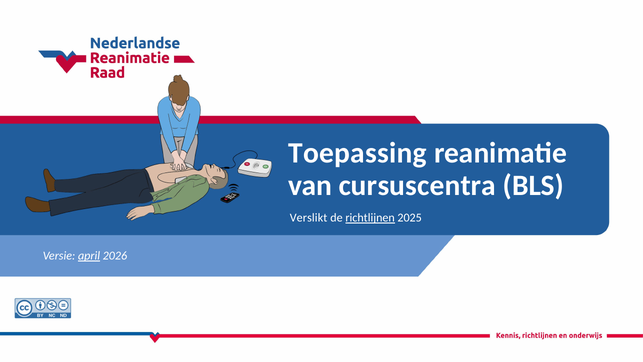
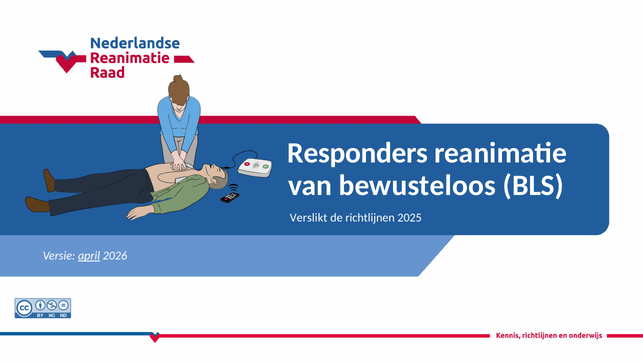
Toepassing: Toepassing -> Responders (358, 153)
cursuscentra: cursuscentra -> bewusteloos (417, 185)
richtlijnen underline: present -> none (370, 218)
